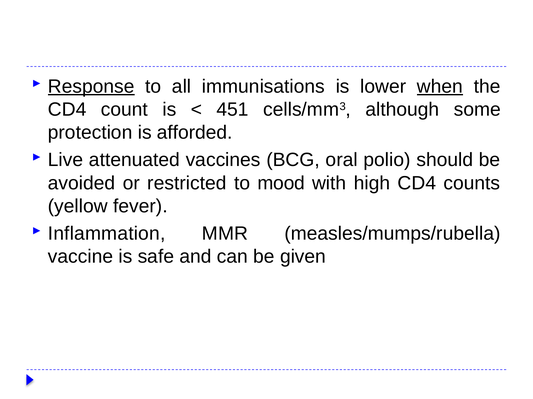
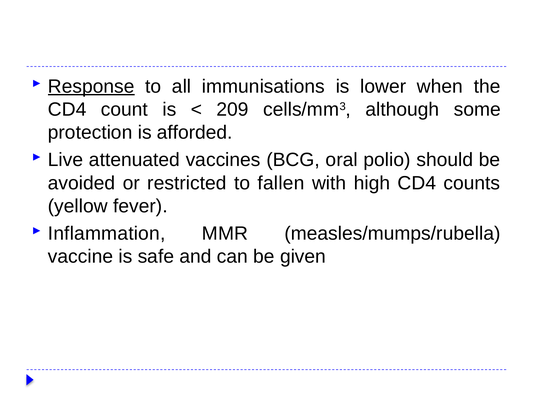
when underline: present -> none (440, 87)
451: 451 -> 209 (233, 110)
mood: mood -> fallen (281, 183)
